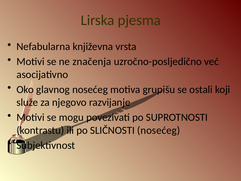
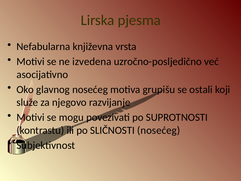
značenja: značenja -> izvedena (92, 62)
